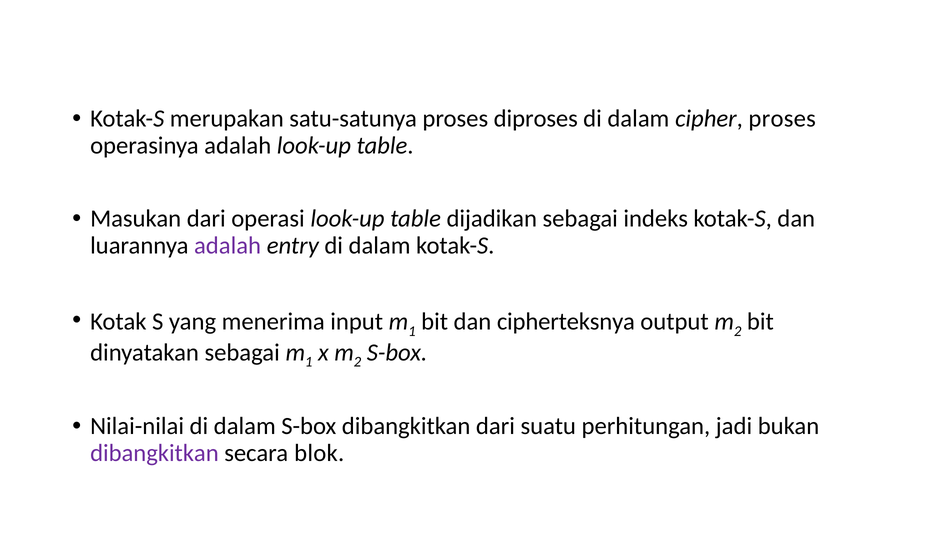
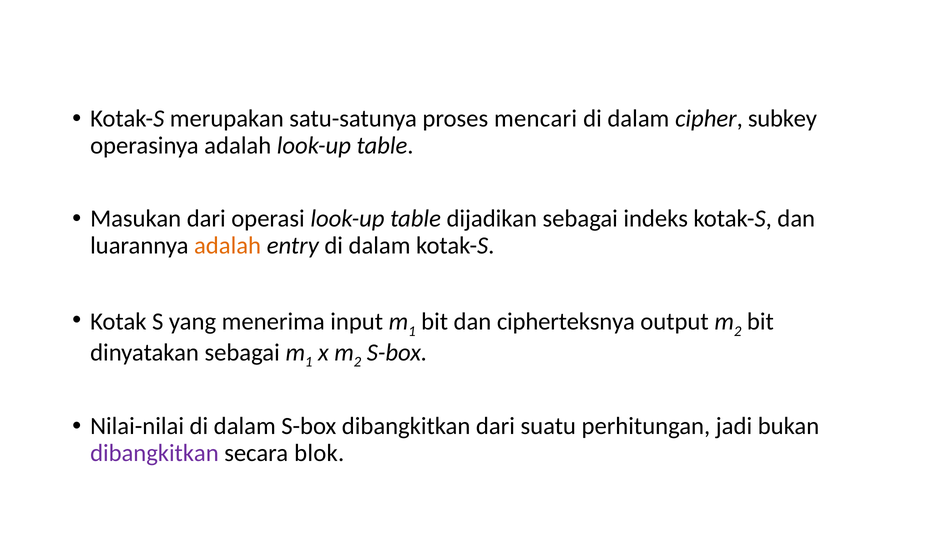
diproses: diproses -> mencari (536, 119)
cipher proses: proses -> subkey (782, 119)
adalah colour: purple -> orange (228, 245)
